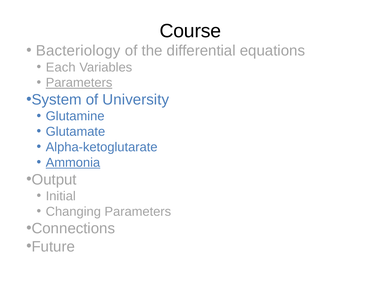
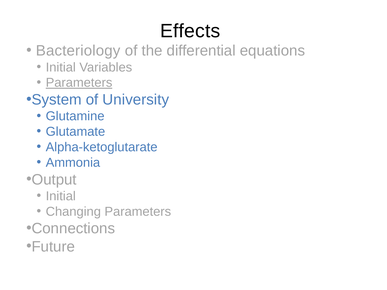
Course: Course -> Effects (190, 31)
Each: Each -> Initial (61, 67)
Ammonia underline: present -> none (73, 163)
